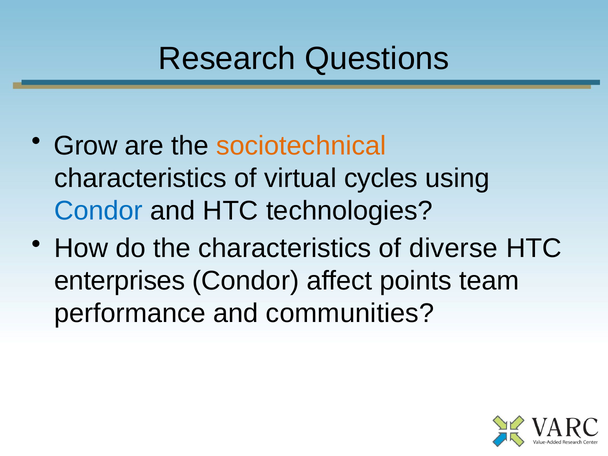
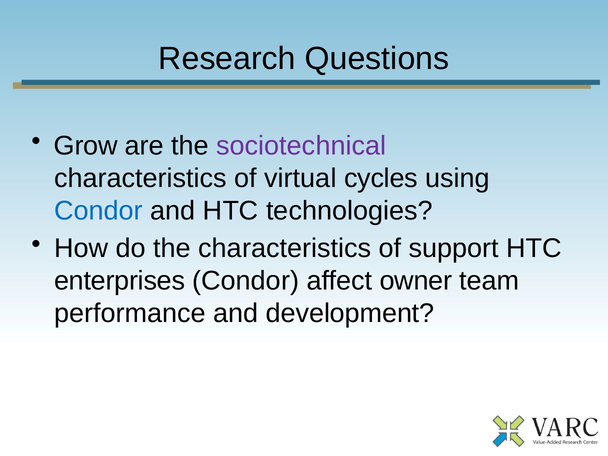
sociotechnical colour: orange -> purple (301, 146)
diverse: diverse -> support (454, 249)
points: points -> owner (416, 281)
communities: communities -> development (350, 313)
